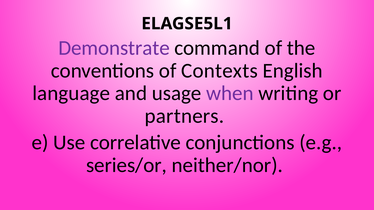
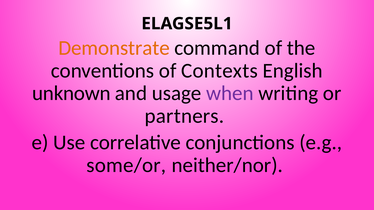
Demonstrate colour: purple -> orange (114, 48)
language: language -> unknown (71, 93)
series/or: series/or -> some/or (126, 165)
